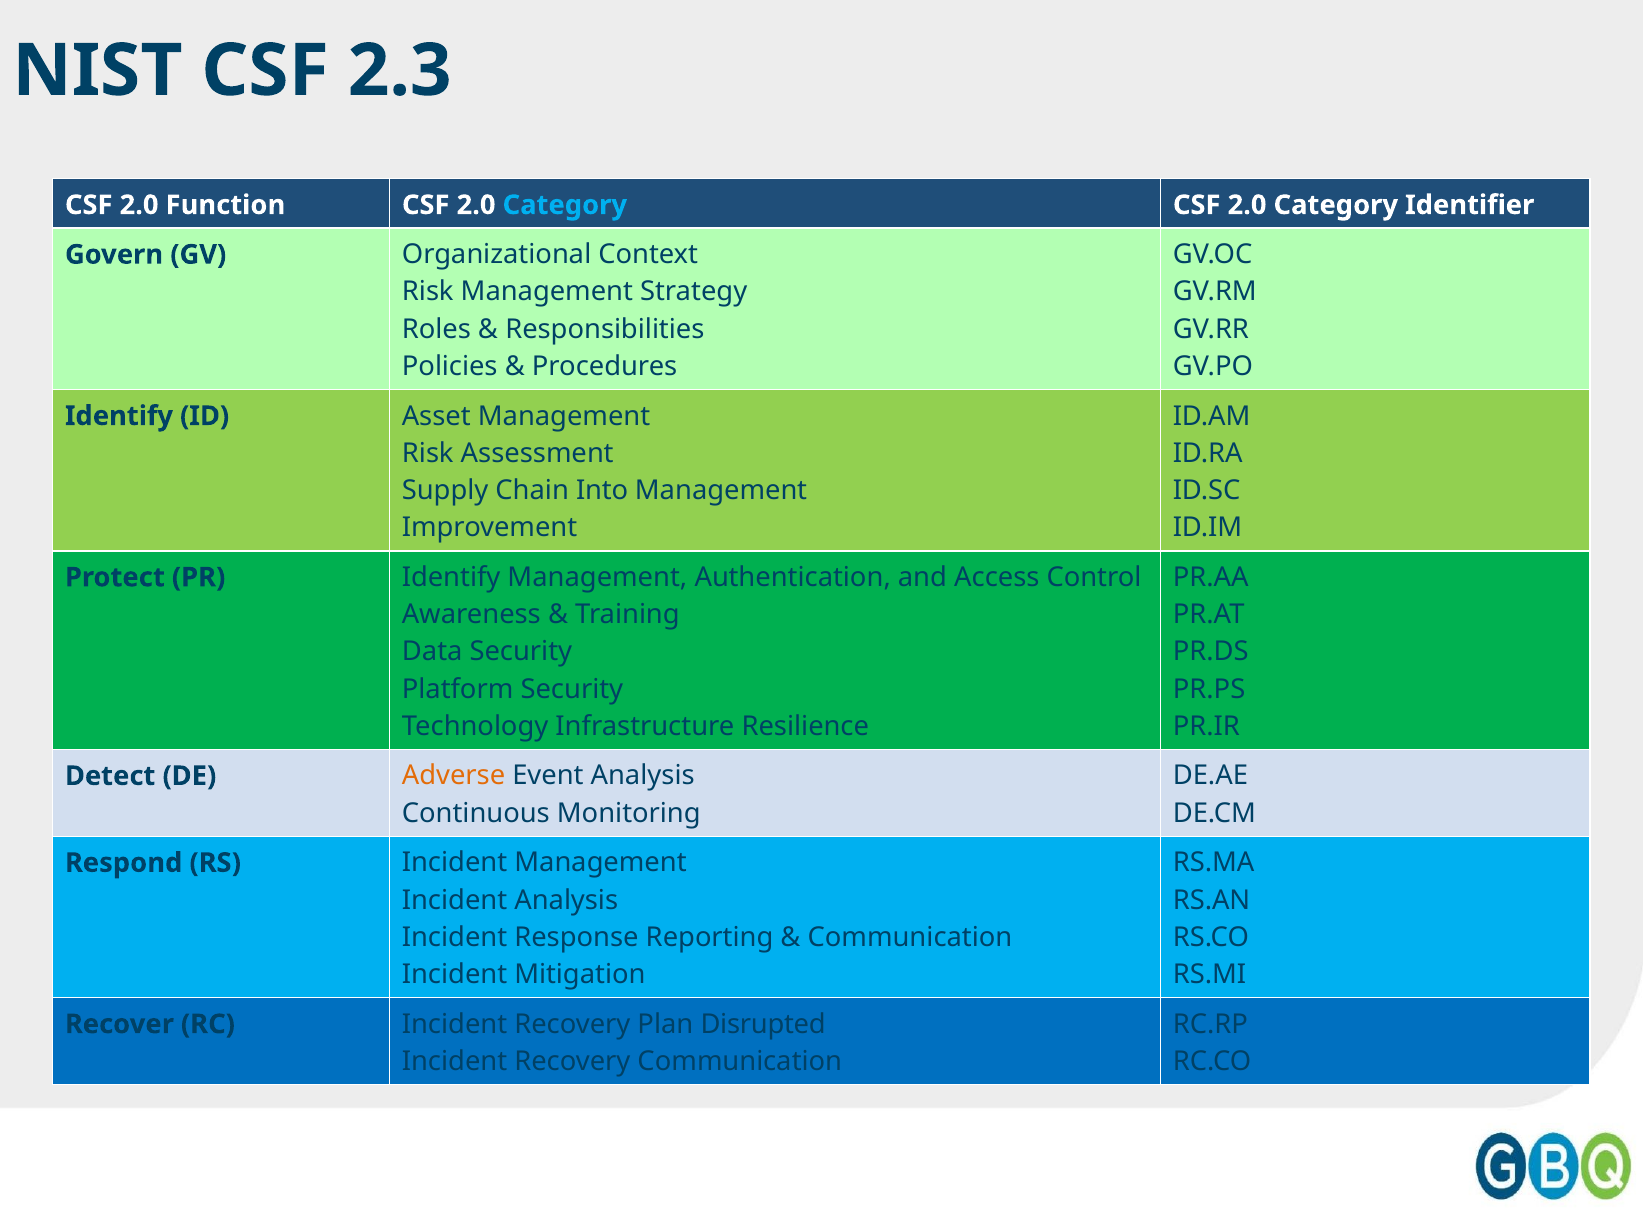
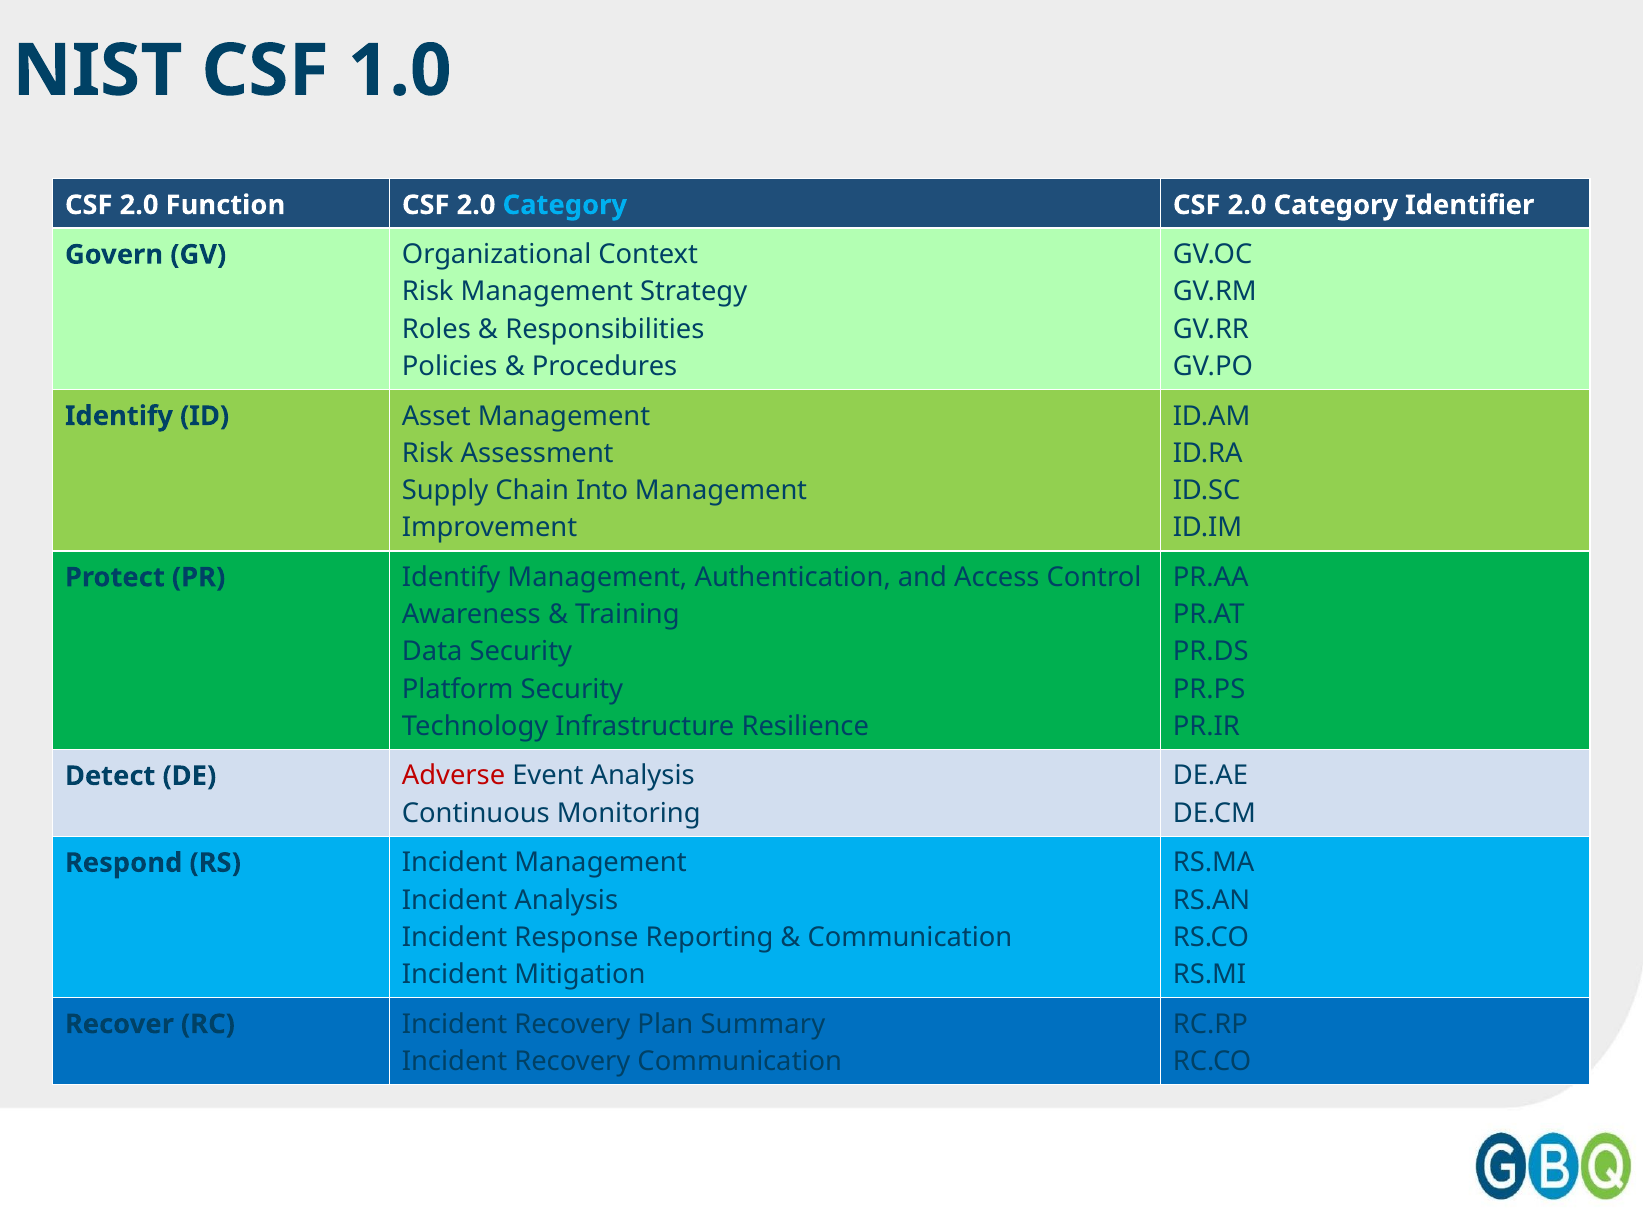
2.3: 2.3 -> 1.0 (400, 71)
Adverse colour: orange -> red (454, 776)
Disrupted: Disrupted -> Summary (763, 1024)
